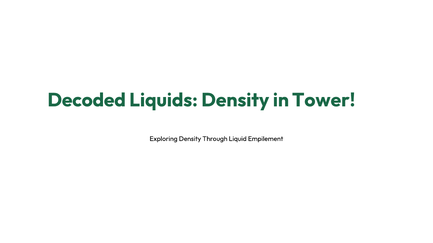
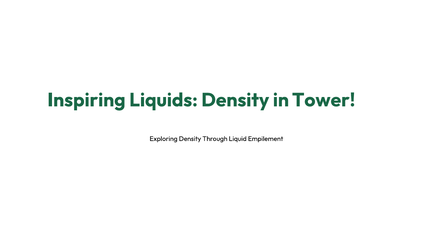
Decoded: Decoded -> Inspiring (87, 100)
